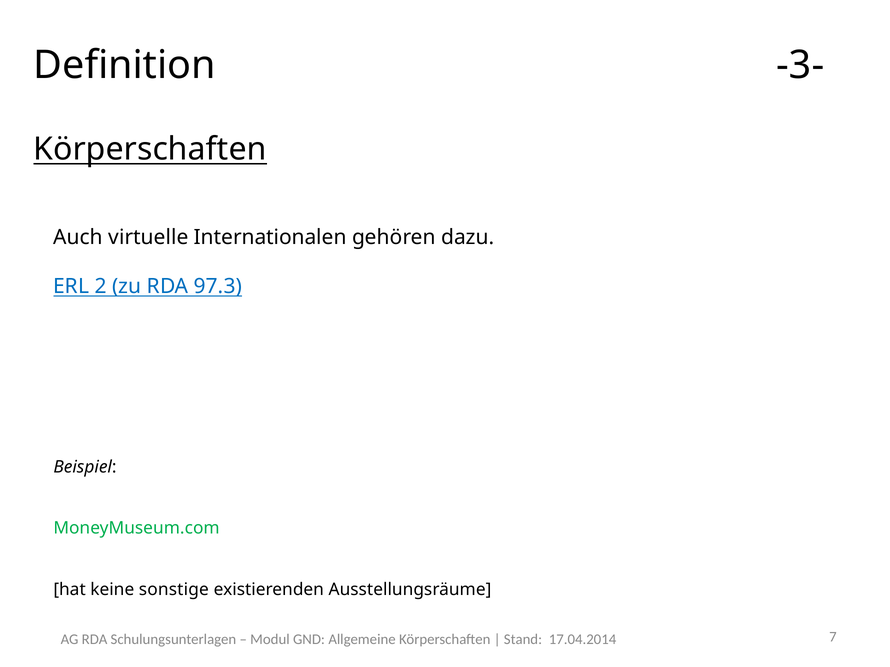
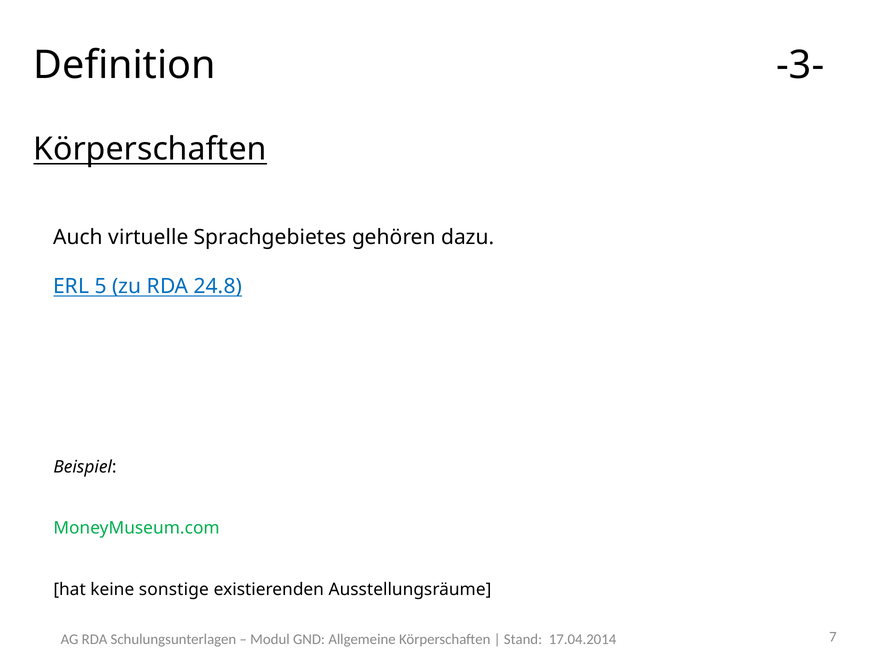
Internationalen: Internationalen -> Sprachgebietes (270, 238)
2: 2 -> 5 (101, 287)
97.3: 97.3 -> 24.8 (218, 287)
